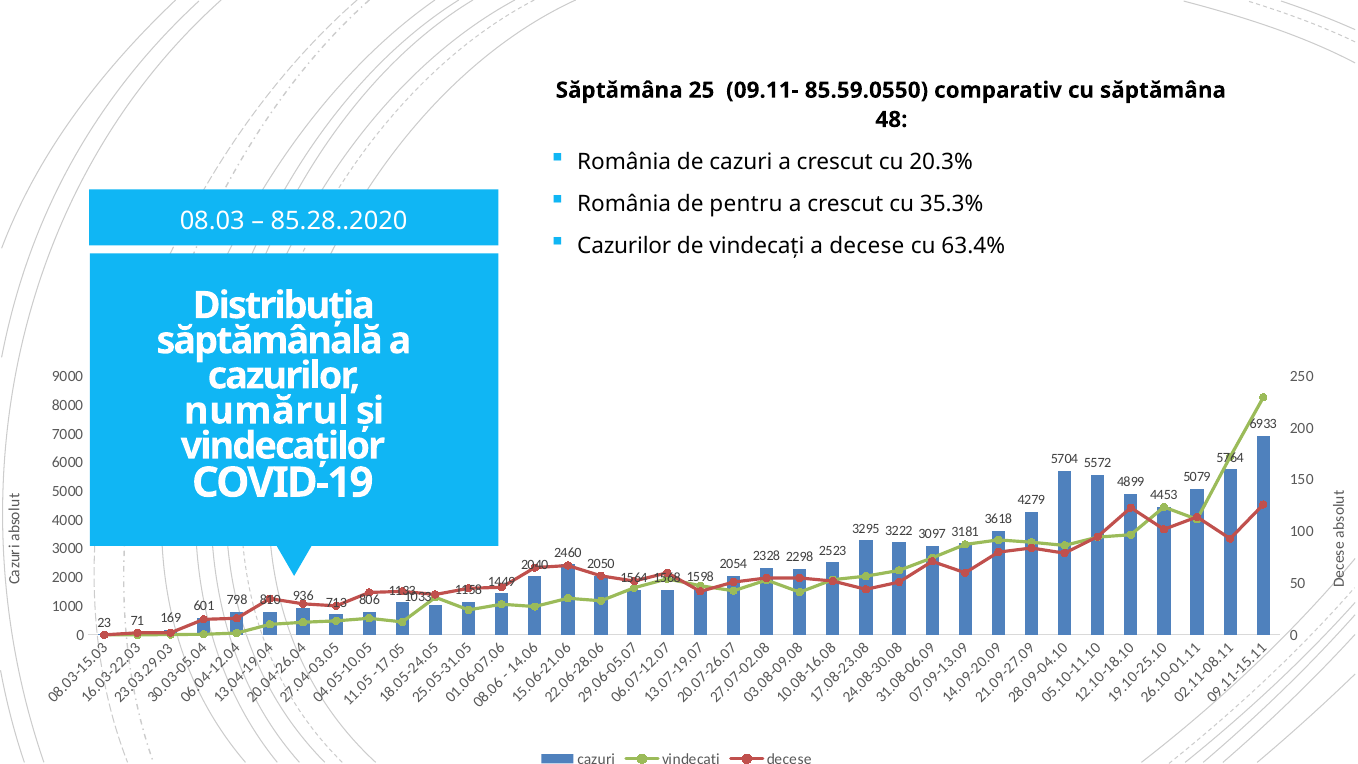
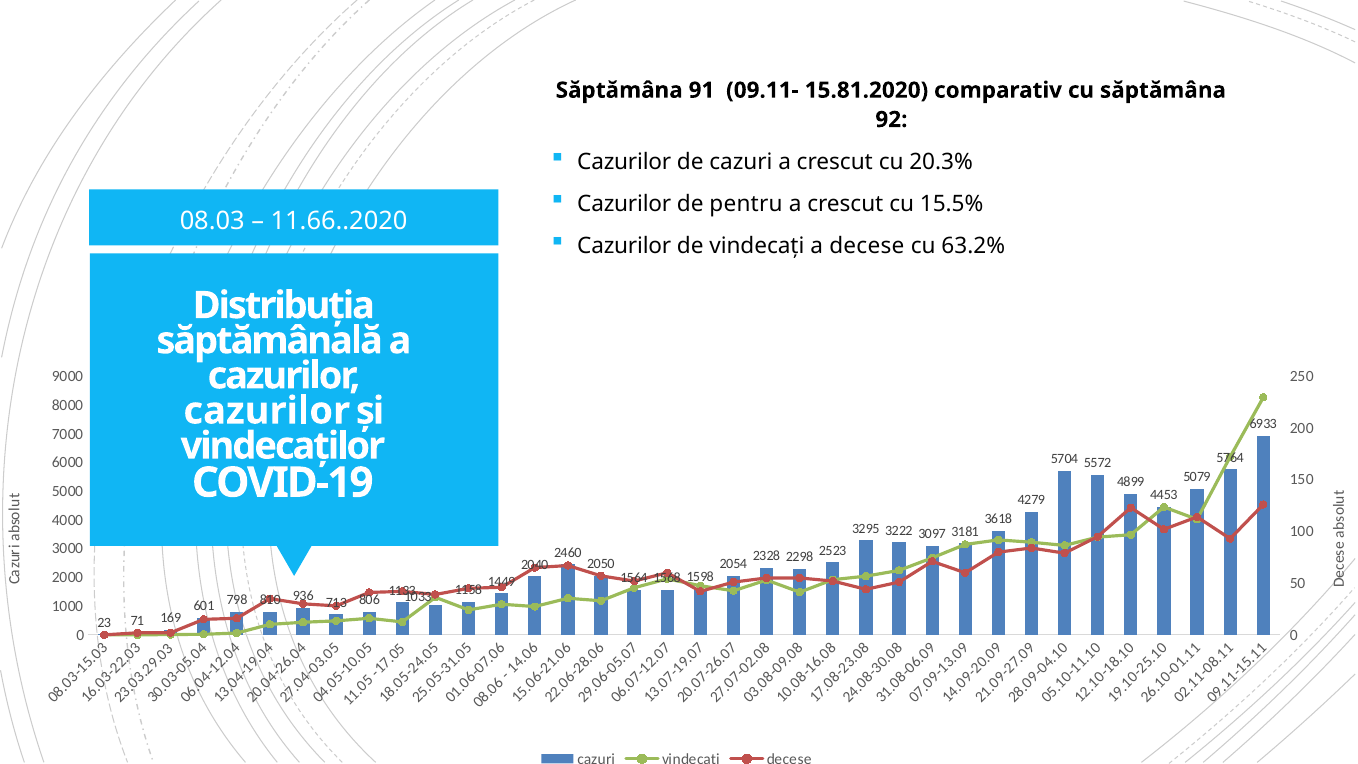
25: 25 -> 91 (702, 90)
85.59.0550: 85.59.0550 -> 15.81.2020 (866, 90)
48: 48 -> 92 (891, 120)
România: România -> Cazurilor (624, 162)
România: România -> Cazurilor (624, 204)
35.3%: 35.3% -> 15.5% (952, 204)
85.28..2020: 85.28..2020 -> 11.66..2020 (339, 221)
63.4%: 63.4% -> 63.2% (973, 246)
numărul: numărul -> cazurilor (267, 411)
